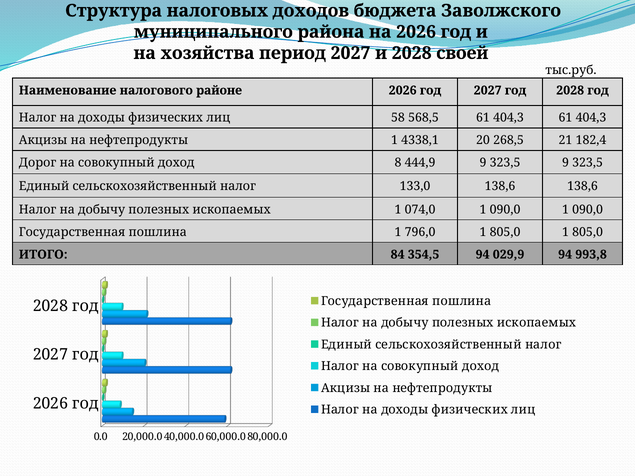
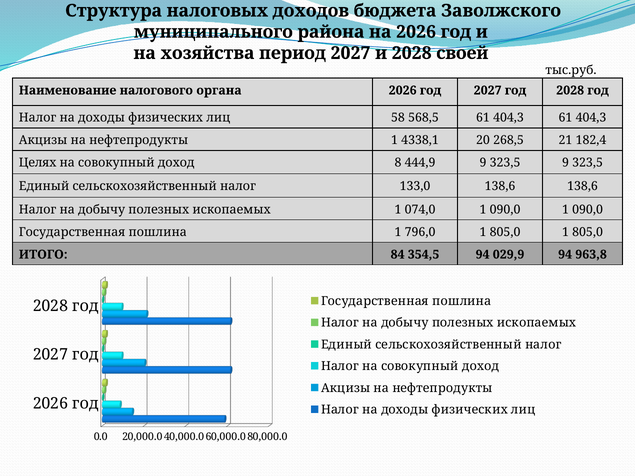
районе: районе -> органа (219, 90)
Дорог: Дорог -> Целях (38, 163)
993,8: 993,8 -> 963,8 (591, 255)
